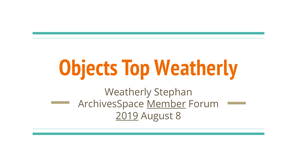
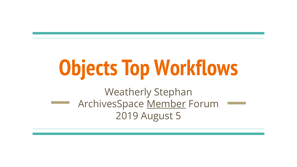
Top Weatherly: Weatherly -> Workflows (196, 68)
2019 underline: present -> none (127, 116)
8: 8 -> 5 (178, 116)
